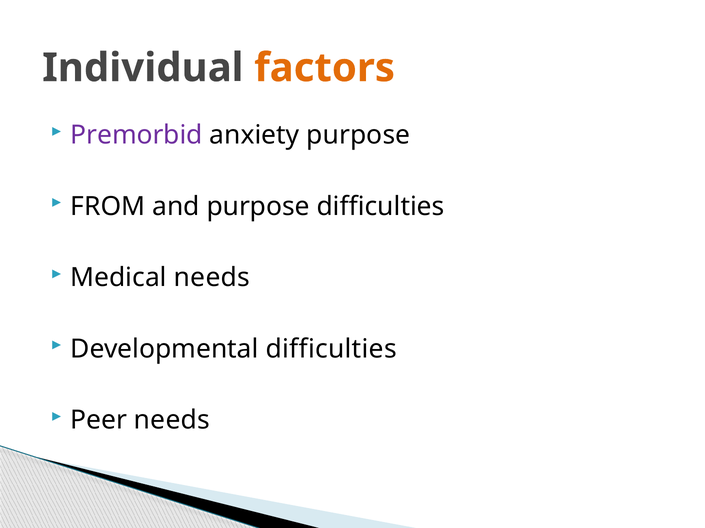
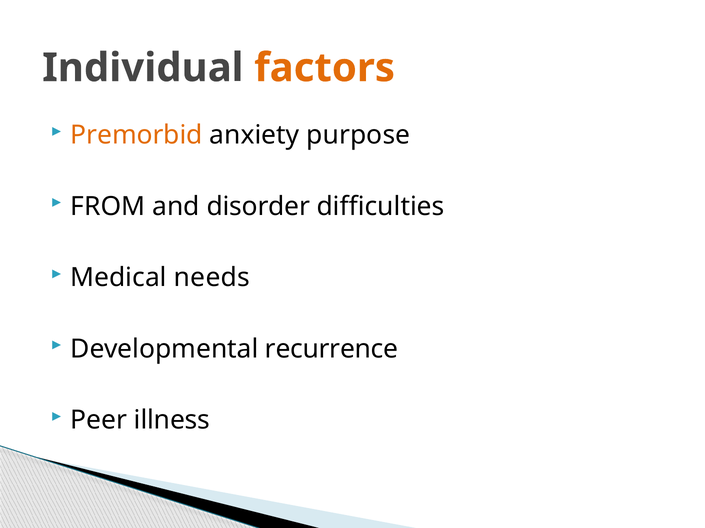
Premorbid colour: purple -> orange (137, 135)
and purpose: purpose -> disorder (258, 207)
Developmental difficulties: difficulties -> recurrence (332, 349)
Peer needs: needs -> illness (172, 421)
